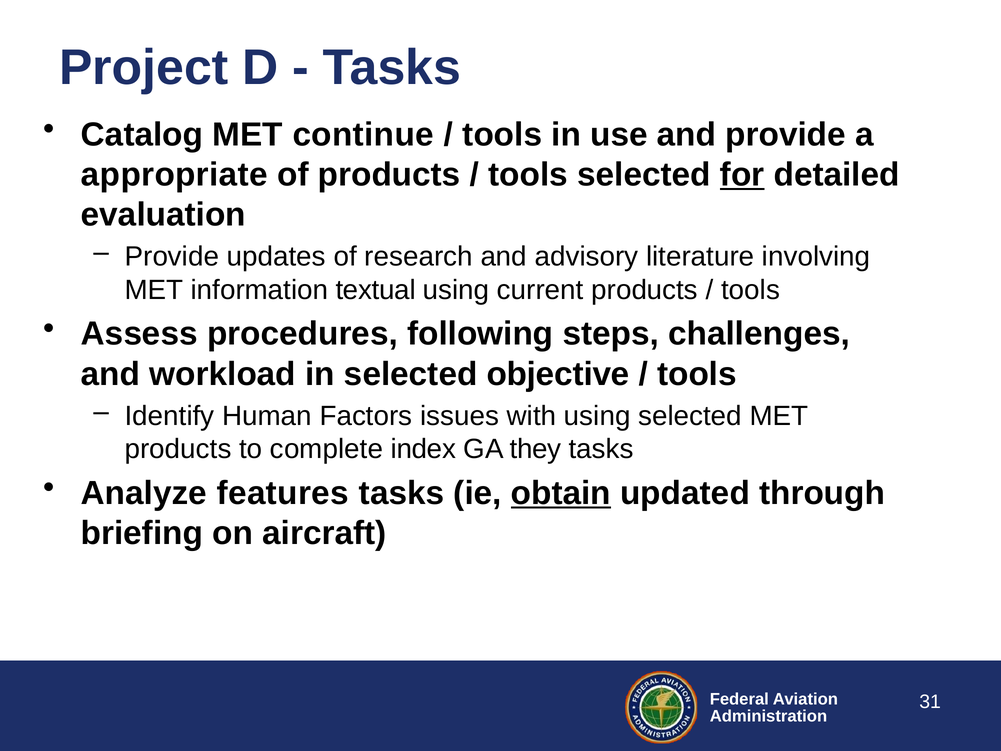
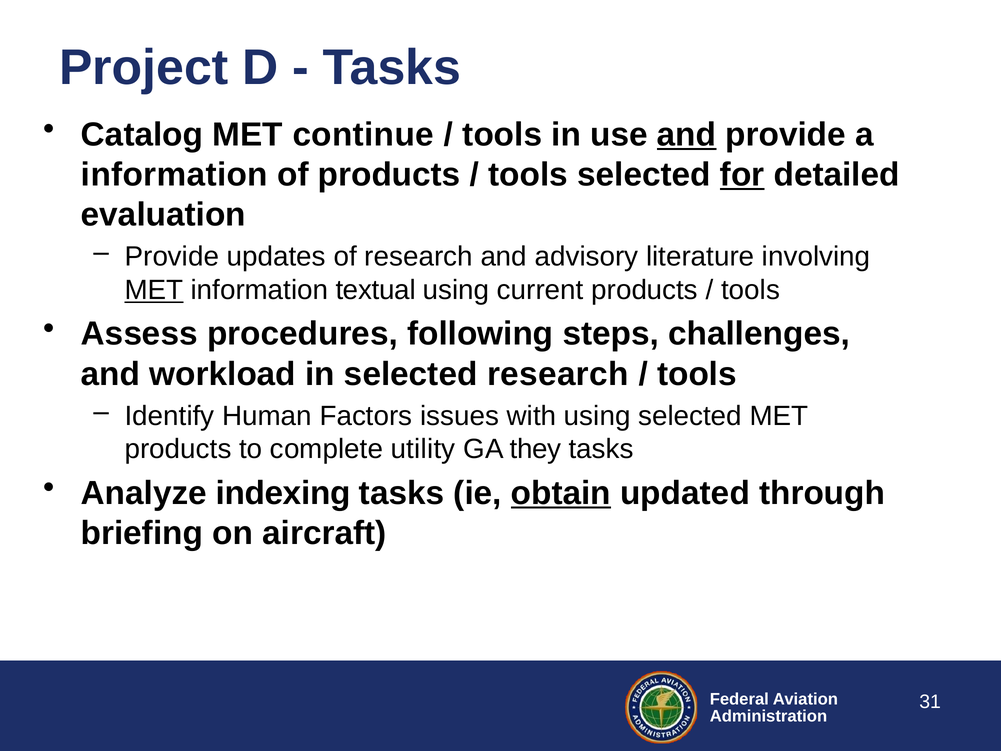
and underline: none -> present (687, 135)
appropriate: appropriate -> information (174, 175)
MET underline: none -> present (154, 290)
selected objective: objective -> research (558, 374)
index: index -> utility (423, 449)
features: features -> indexing (283, 493)
